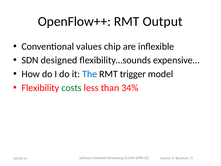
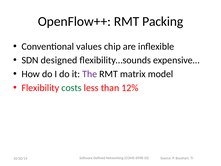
Output: Output -> Packing (163, 21)
The colour: blue -> purple (90, 74)
trigger: trigger -> matrix (133, 74)
34%: 34% -> 12% (130, 88)
